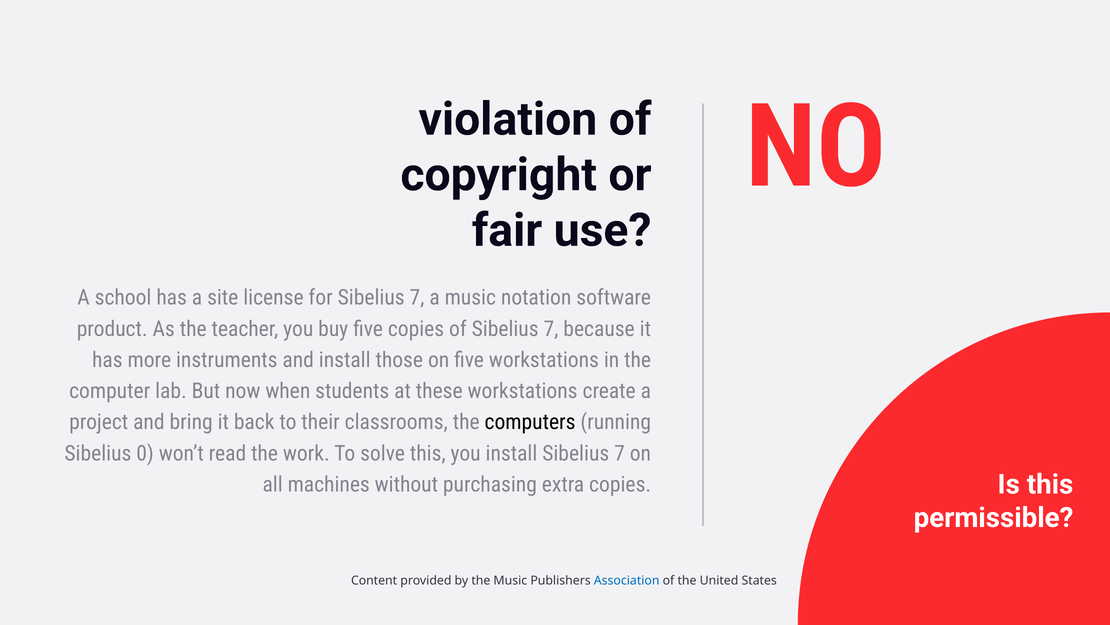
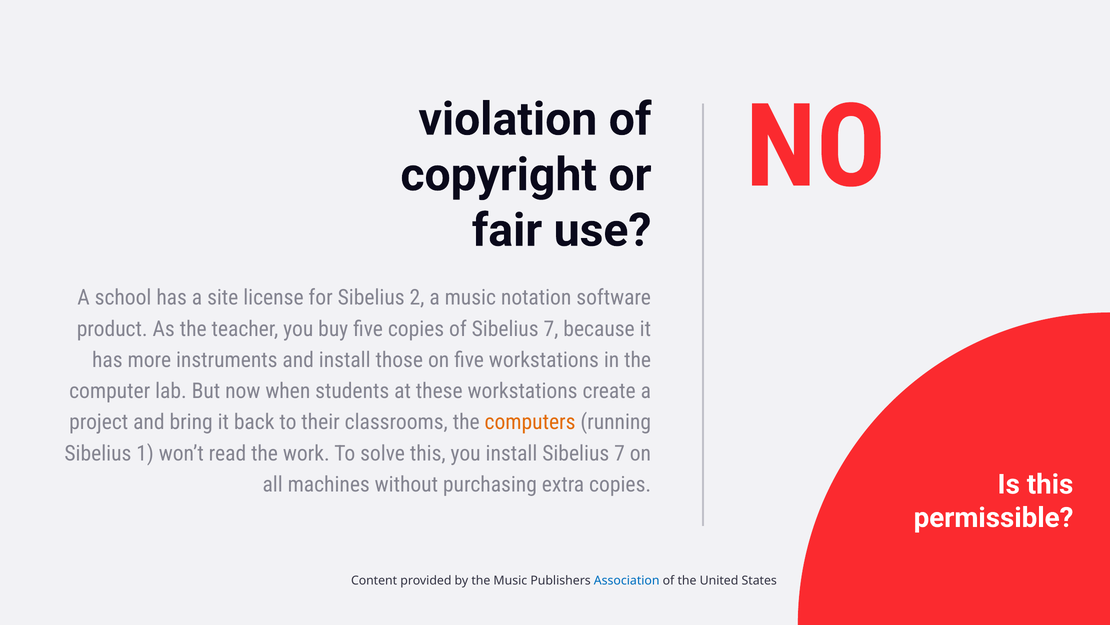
for Sibelius 7: 7 -> 2 (417, 298)
computers colour: black -> orange (530, 422)
0: 0 -> 1 (145, 453)
